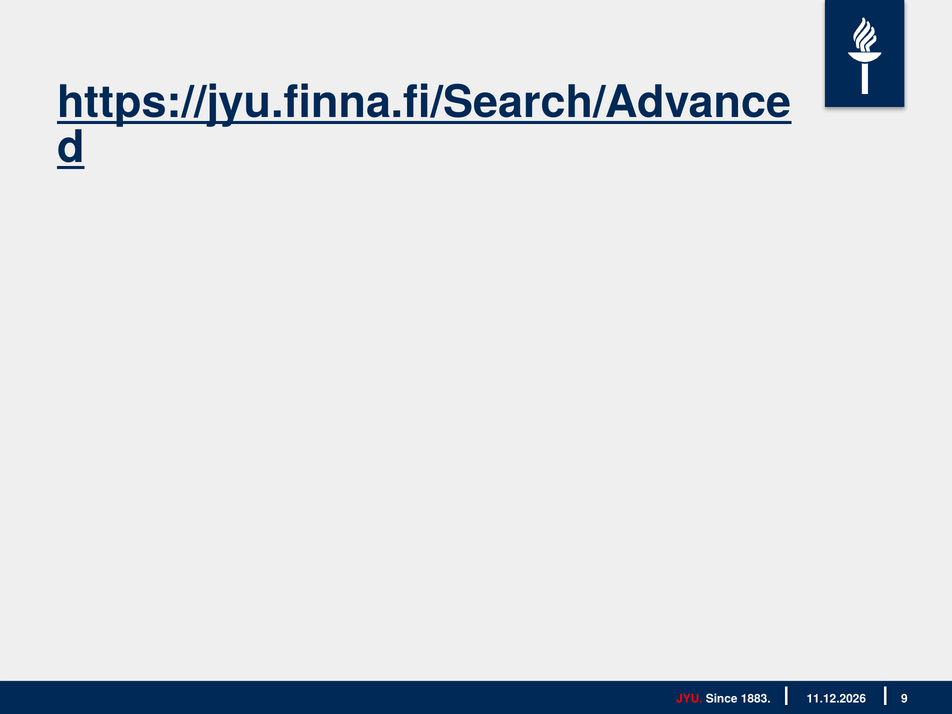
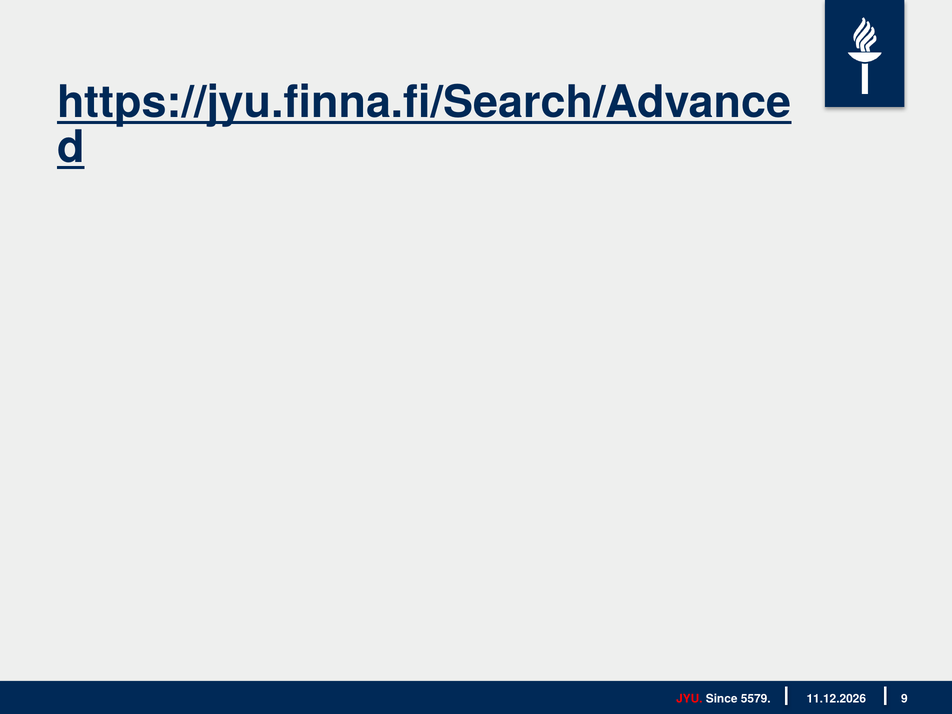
1883: 1883 -> 5579 (756, 699)
